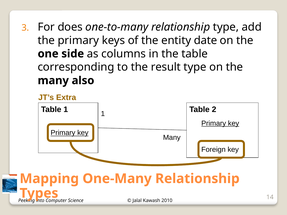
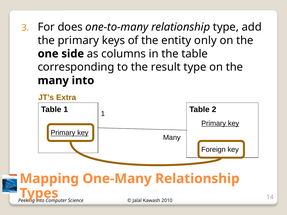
date: date -> only (205, 40)
many also: also -> into (83, 81)
